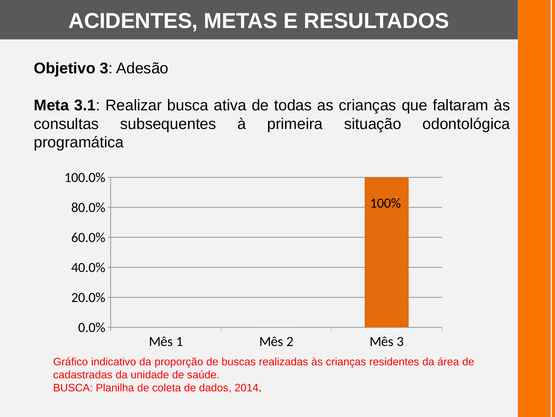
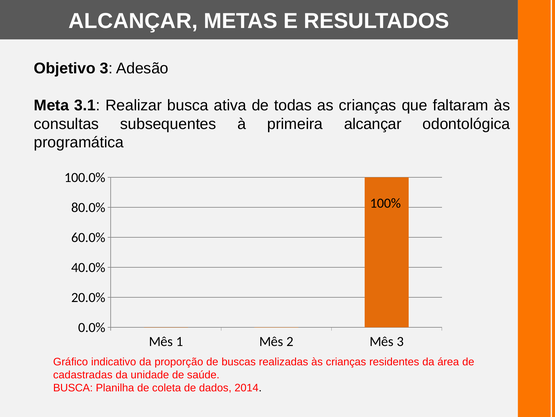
ACIDENTES: ACIDENTES -> ALCANÇAR (133, 21)
primeira situação: situação -> alcançar (373, 124)
